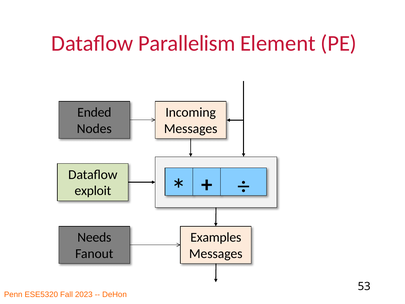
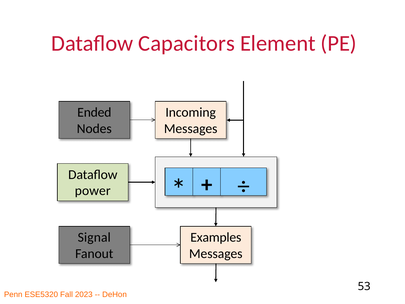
Parallelism: Parallelism -> Capacitors (187, 43)
exploit: exploit -> power (93, 191)
Needs: Needs -> Signal (94, 237)
